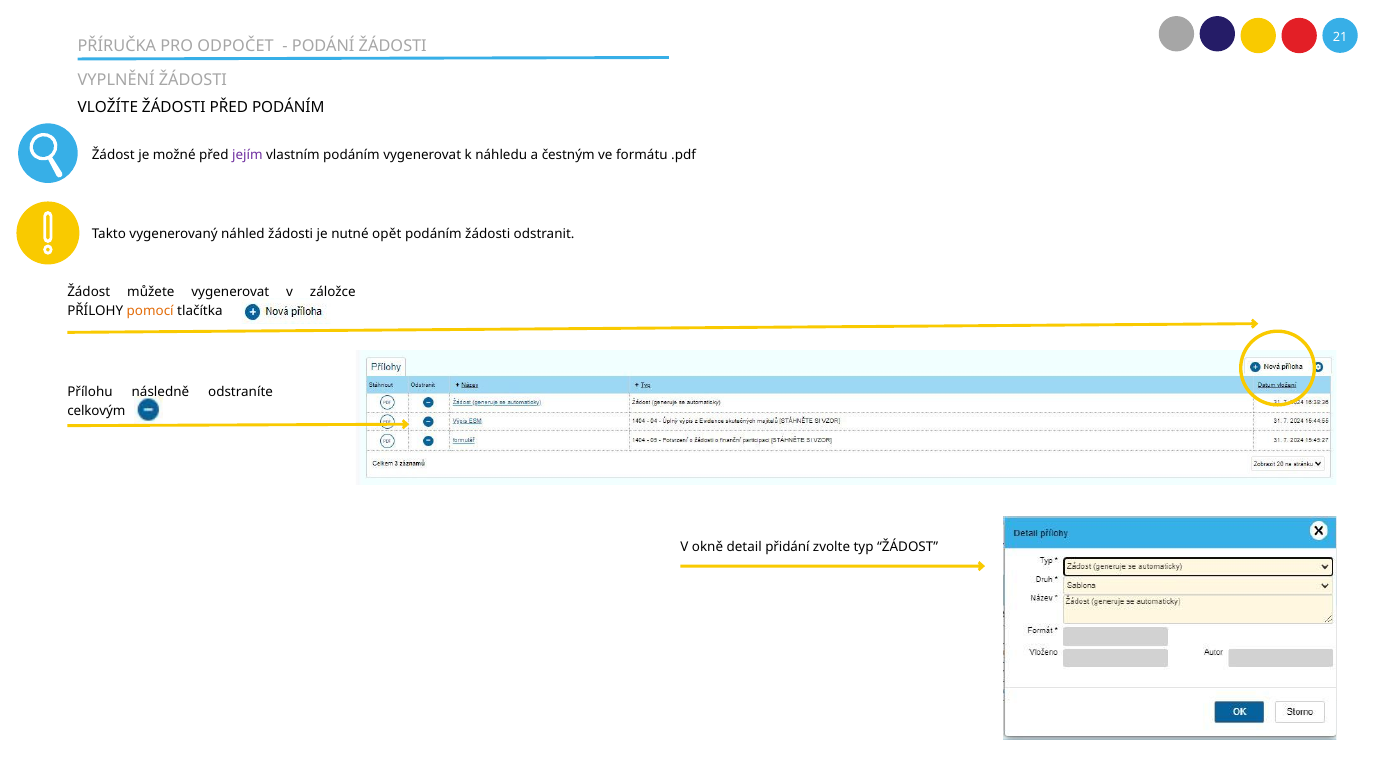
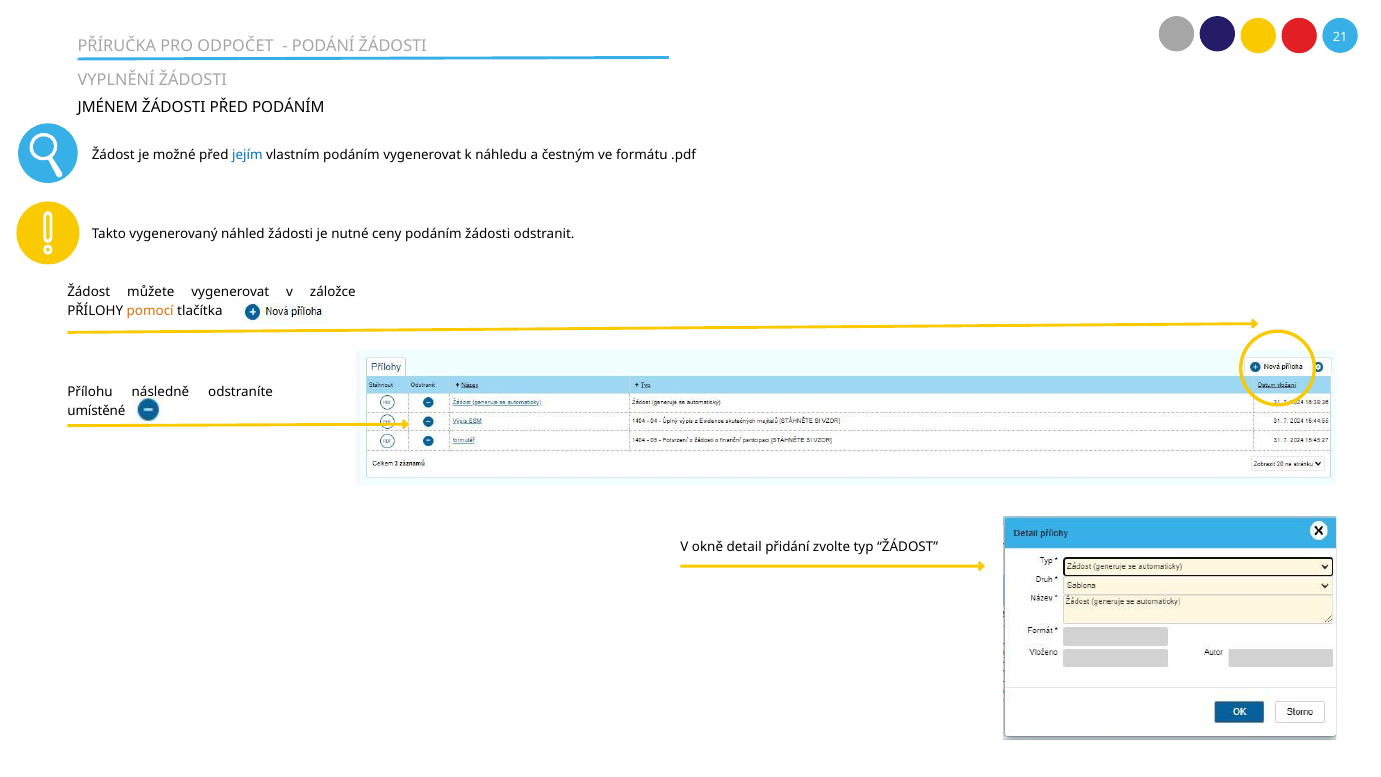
VLOŽÍTE: VLOŽÍTE -> JMÉNEM (108, 107)
jejím colour: purple -> blue (247, 155)
opět: opět -> ceny (387, 234)
celkovým: celkovým -> umístěné (96, 411)
